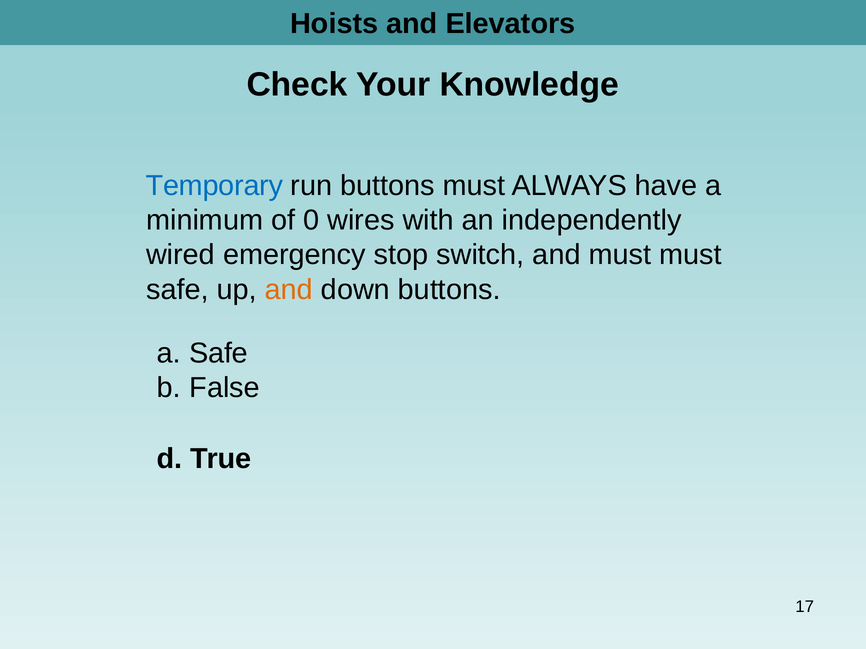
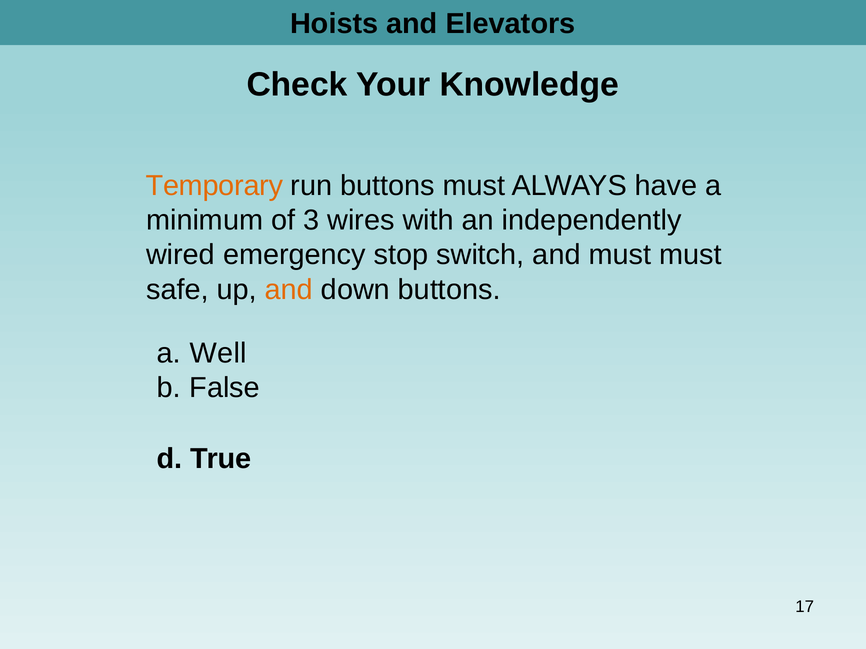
Temporary colour: blue -> orange (214, 186)
0: 0 -> 3 (311, 221)
a Safe: Safe -> Well (218, 353)
